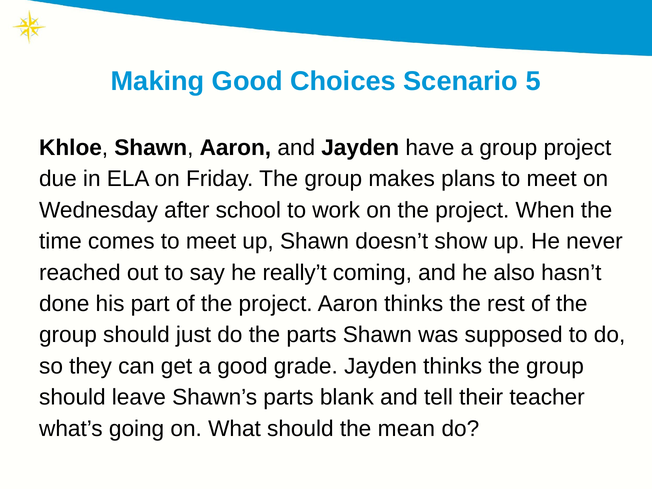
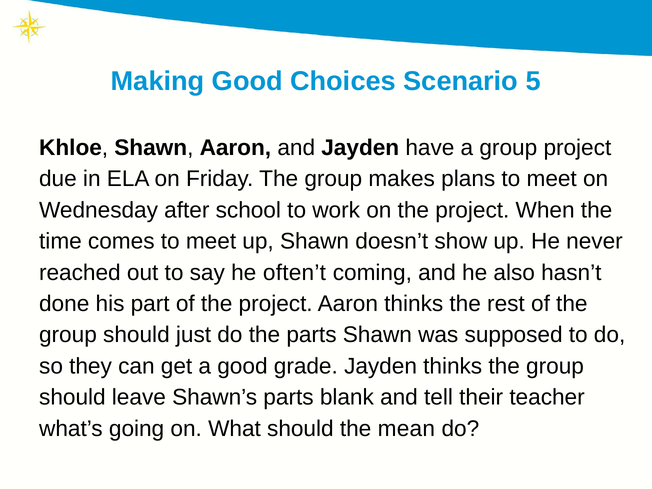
really’t: really’t -> often’t (294, 273)
